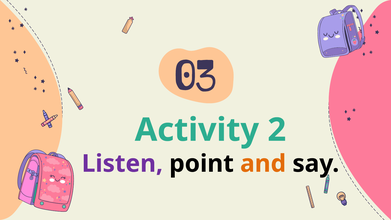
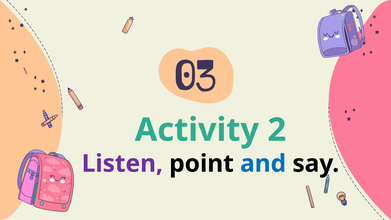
and colour: orange -> blue (263, 164)
